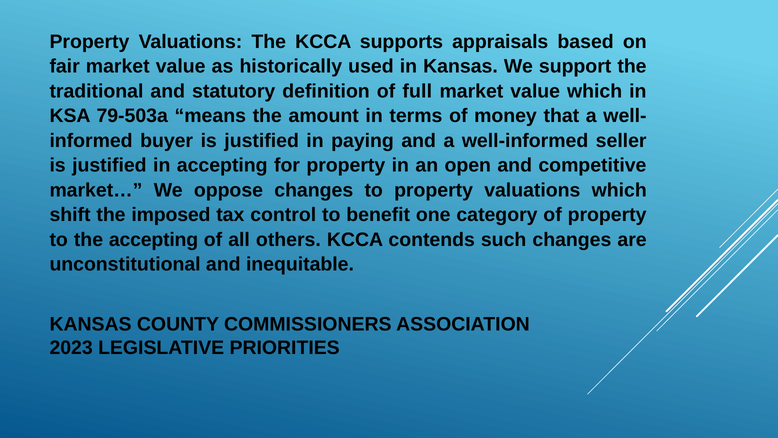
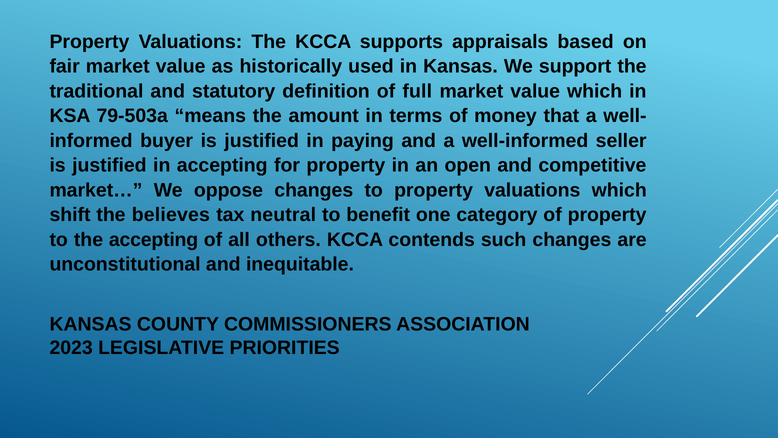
imposed: imposed -> believes (171, 215)
control: control -> neutral (283, 215)
